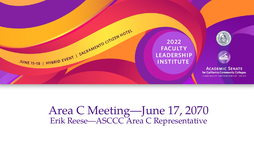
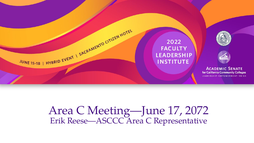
2070: 2070 -> 2072 (197, 110)
